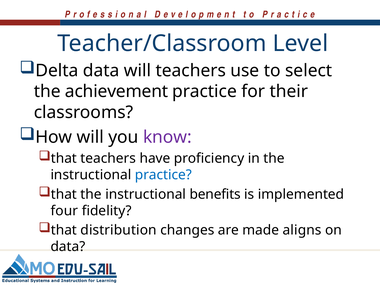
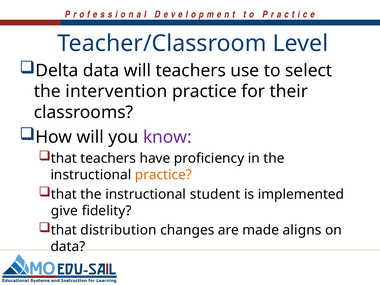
achievement: achievement -> intervention (116, 91)
practice colour: blue -> orange (163, 175)
benefits: benefits -> student (215, 194)
four: four -> give (64, 211)
